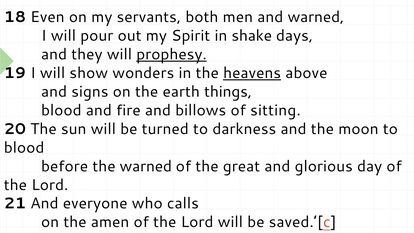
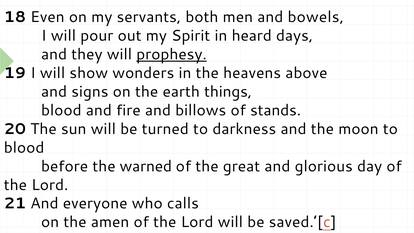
and warned: warned -> bowels (316, 17)
shake: shake -> heard (252, 36)
heavens underline: present -> none (252, 73)
sitting: sitting -> stands (276, 110)
